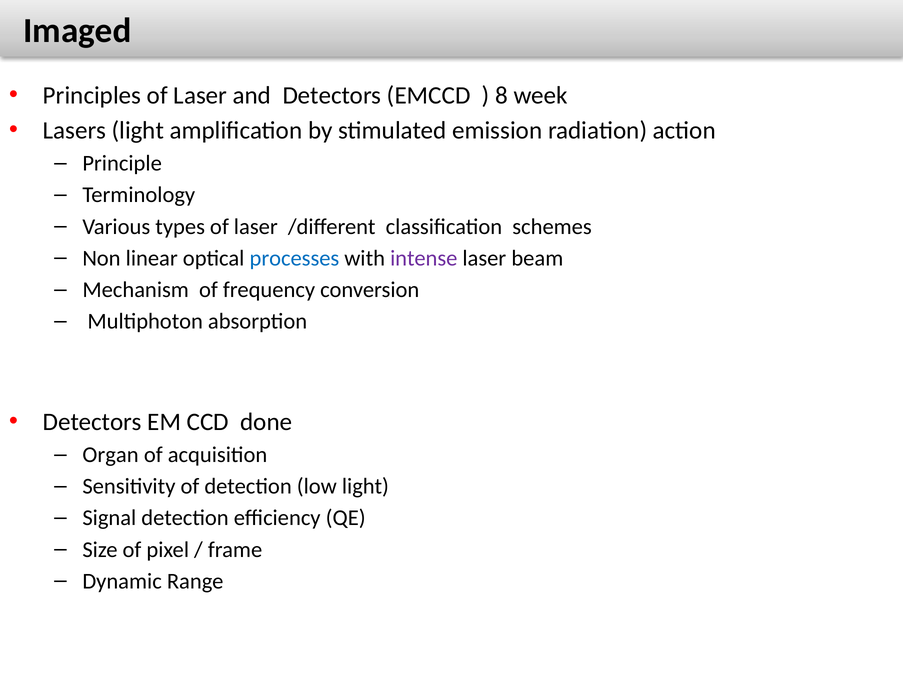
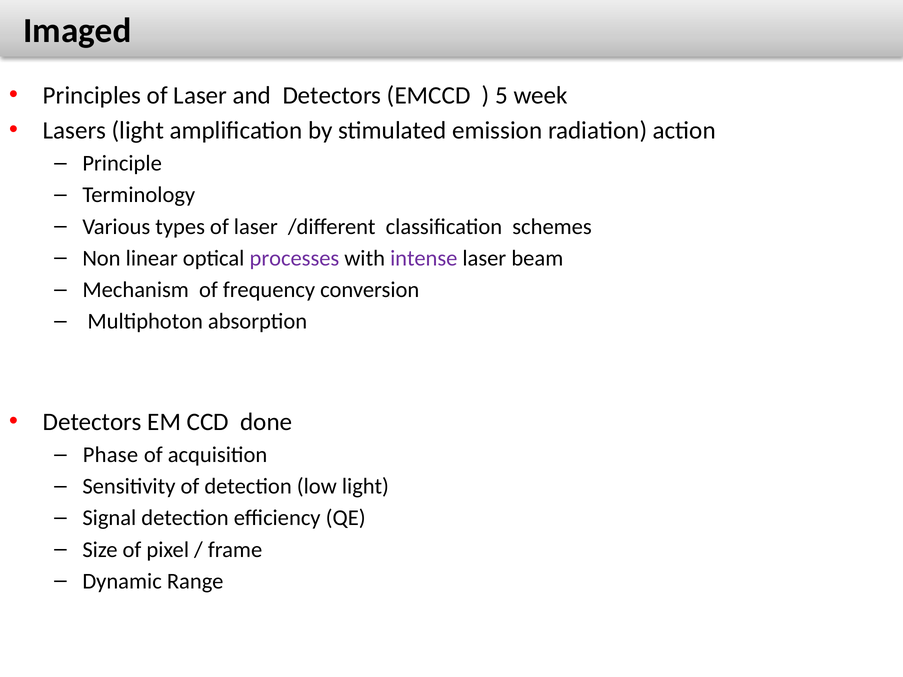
8: 8 -> 5 (502, 95)
processes colour: blue -> purple (294, 258)
Organ: Organ -> Phase (110, 455)
